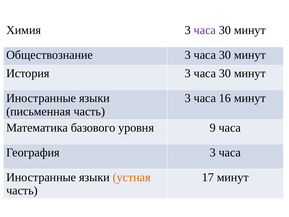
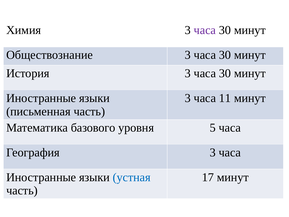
16: 16 -> 11 (225, 98)
9: 9 -> 5 (213, 128)
устная colour: orange -> blue (132, 177)
